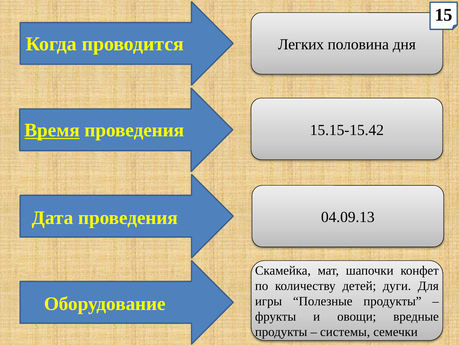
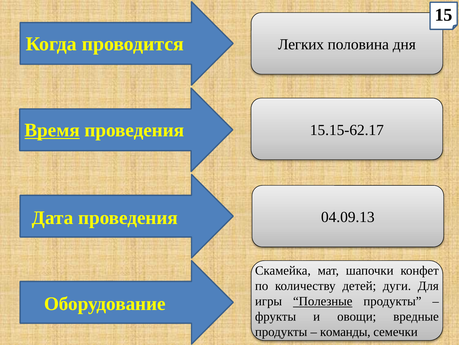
15.15-15.42: 15.15-15.42 -> 15.15-62.17 (347, 130)
Полезные underline: none -> present (323, 301)
системы: системы -> команды (345, 331)
